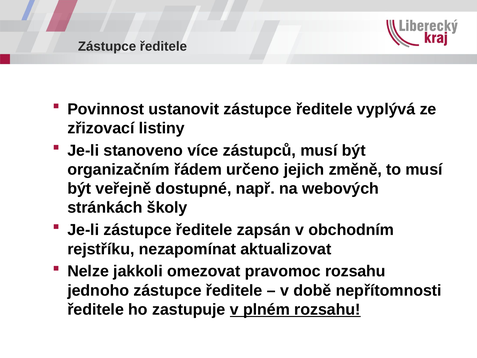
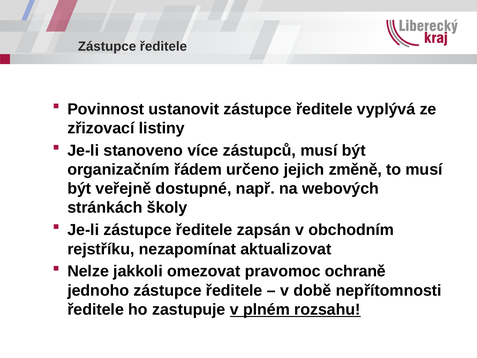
pravomoc rozsahu: rozsahu -> ochraně (355, 271)
